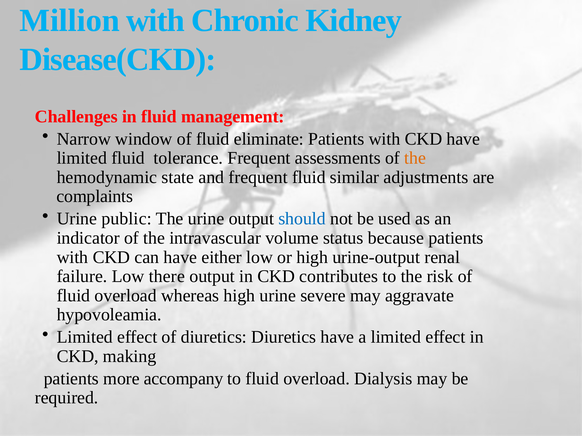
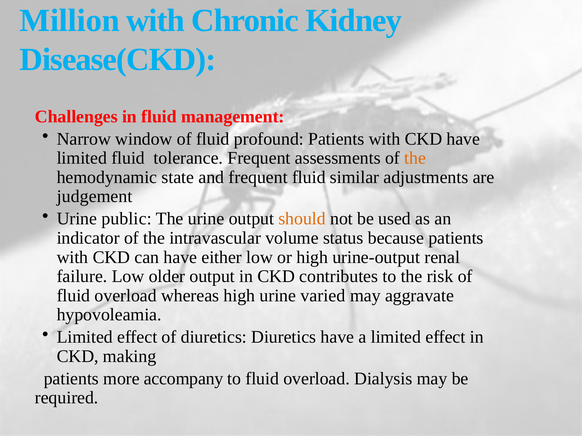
eliminate: eliminate -> profound (269, 139)
complaints: complaints -> judgement (95, 197)
should colour: blue -> orange (302, 219)
there: there -> older (167, 277)
severe: severe -> varied (323, 296)
